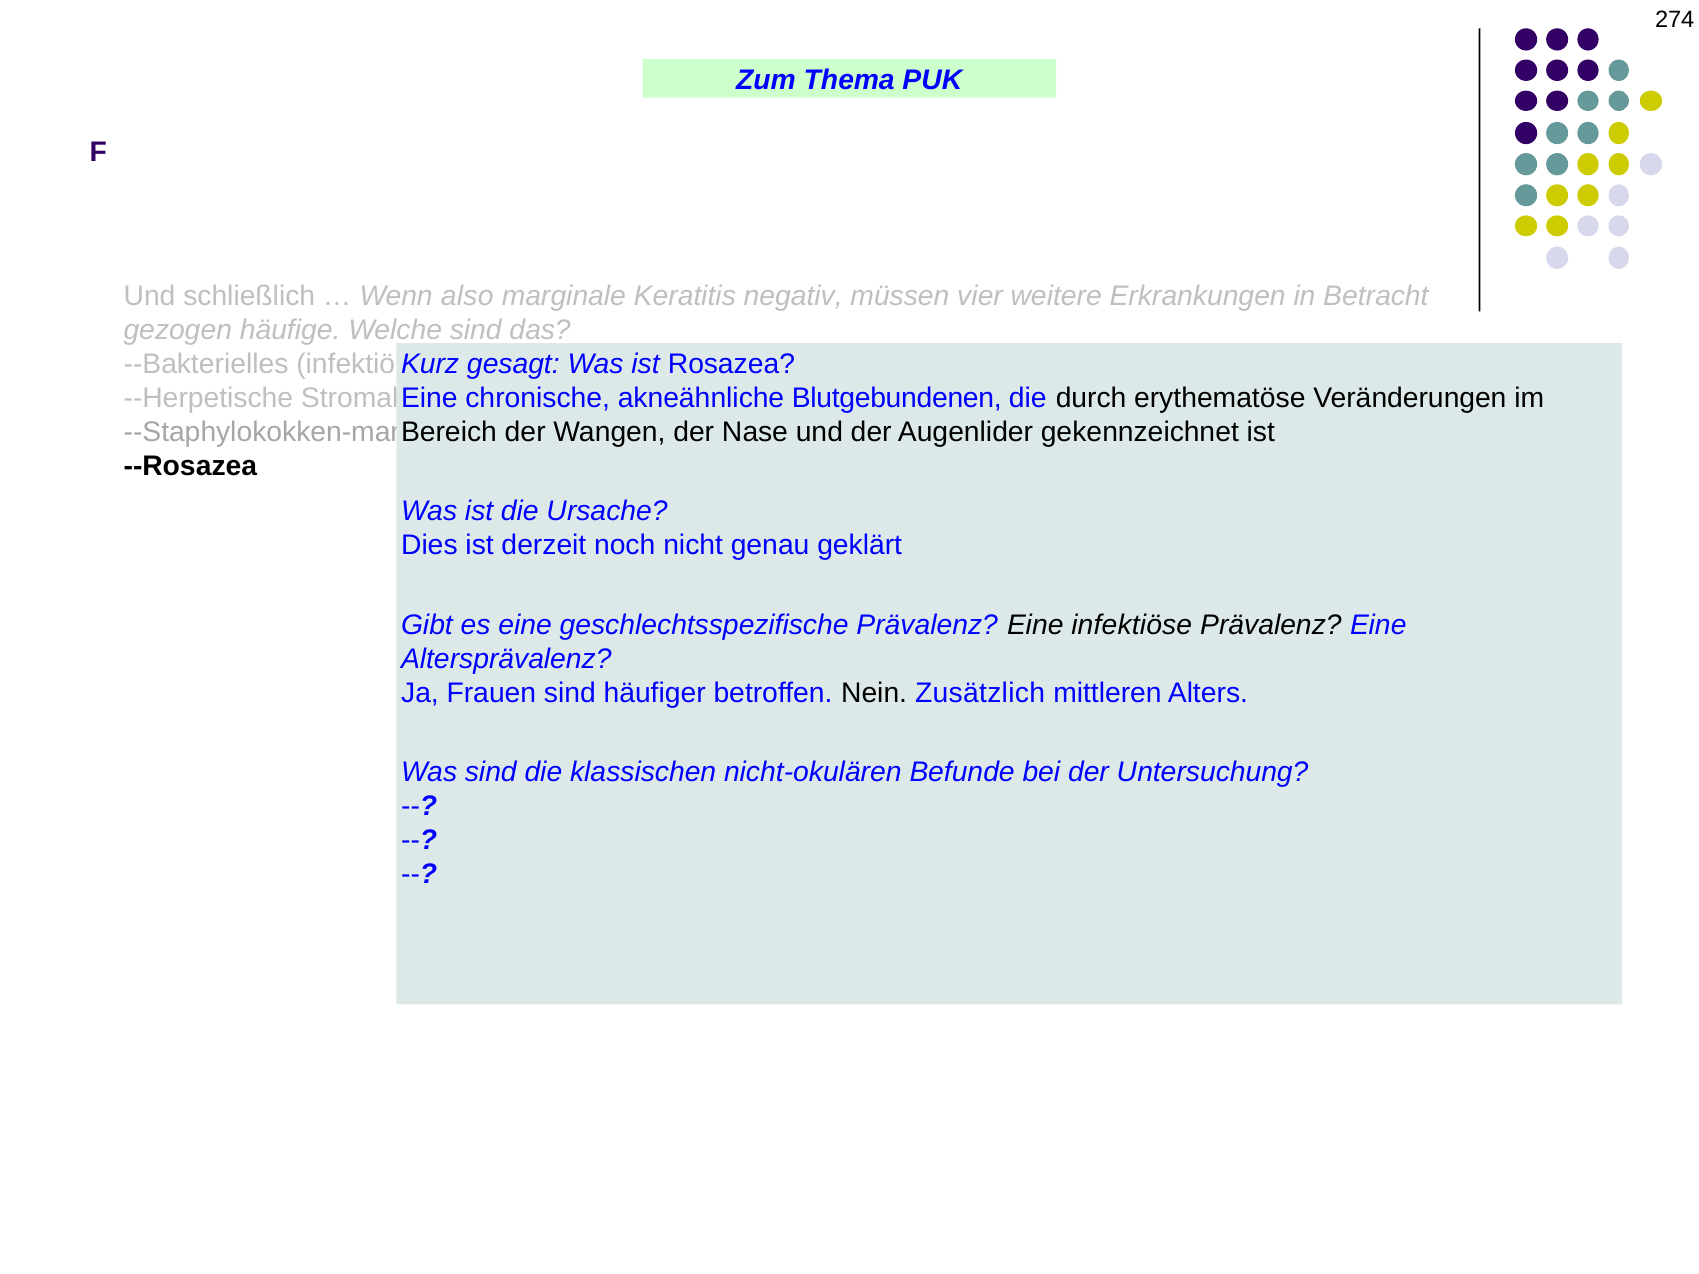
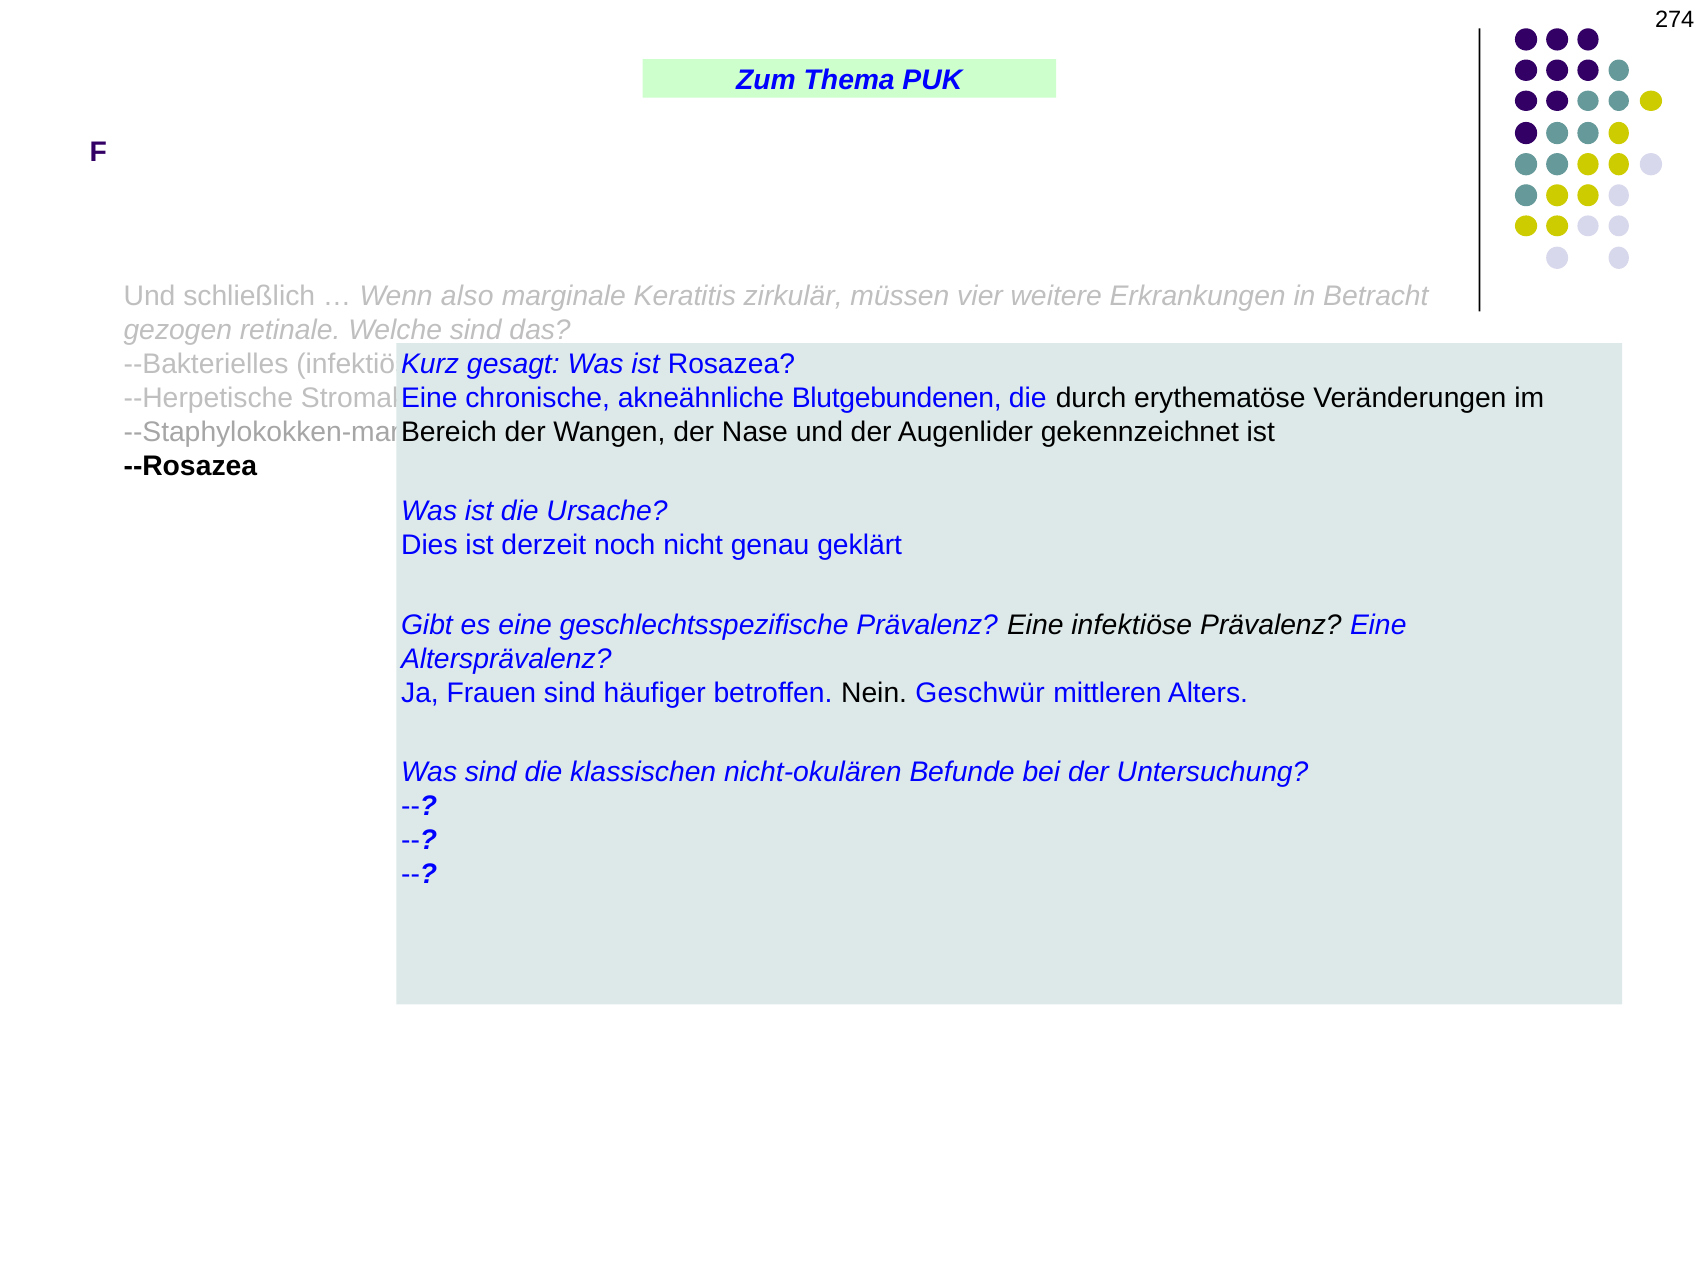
negativ: negativ -> zirkulär (793, 296)
häufige: häufige -> retinale (290, 330)
Zusätzlich: Zusätzlich -> Geschwür (980, 693)
